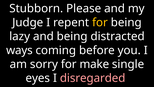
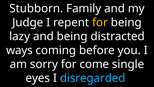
Please: Please -> Family (84, 9)
make: make -> come (94, 64)
disregarded colour: pink -> light blue (93, 78)
